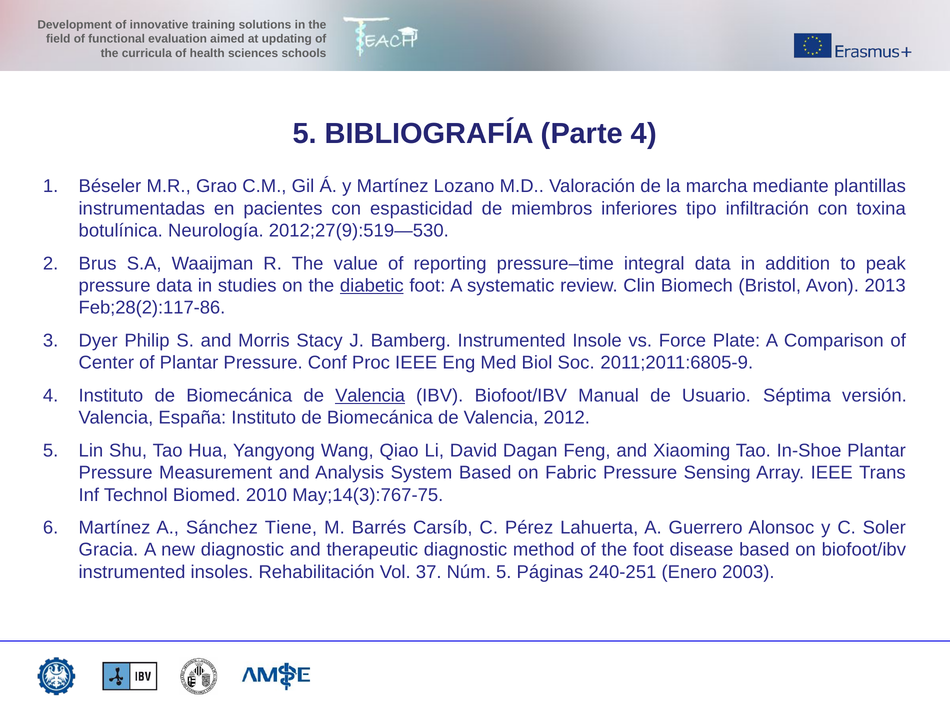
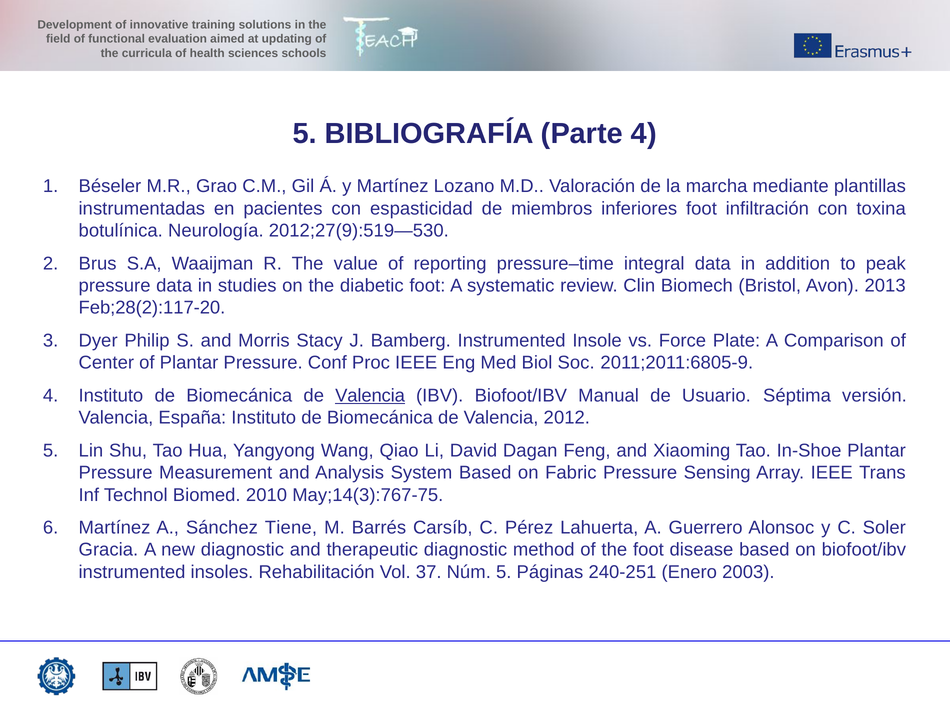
inferiores tipo: tipo -> foot (701, 208)
diabetic underline: present -> none (372, 285)
Feb;28(2):117-86: Feb;28(2):117-86 -> Feb;28(2):117-20 (152, 308)
